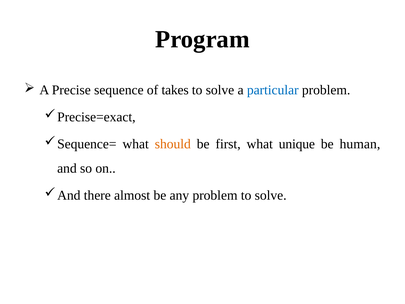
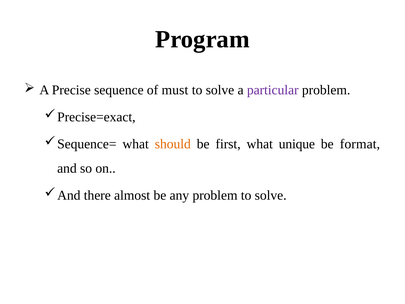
takes: takes -> must (175, 90)
particular colour: blue -> purple (273, 90)
human: human -> format (360, 144)
